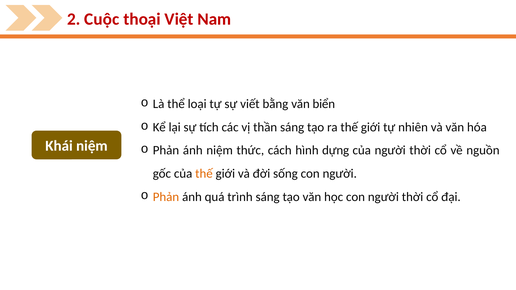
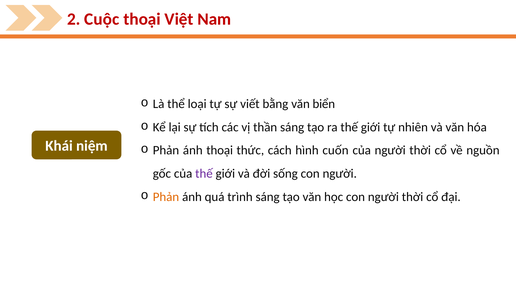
ánh niệm: niệm -> thoại (220, 150)
dựng: dựng -> cuốn (336, 150)
thế colour: orange -> purple (204, 174)
